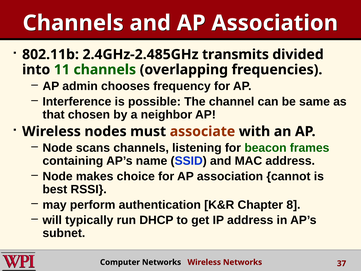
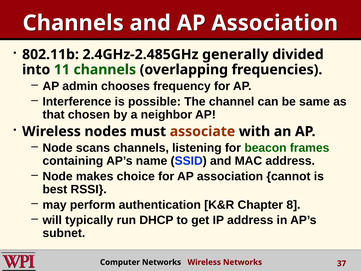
transmits: transmits -> generally (235, 54)
